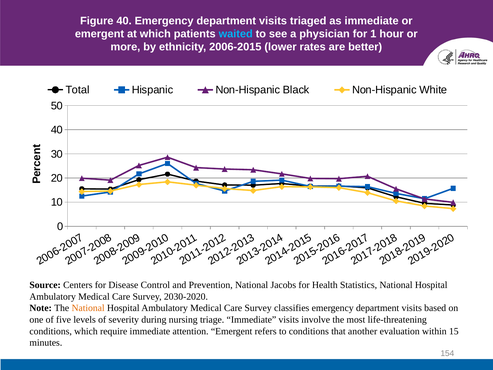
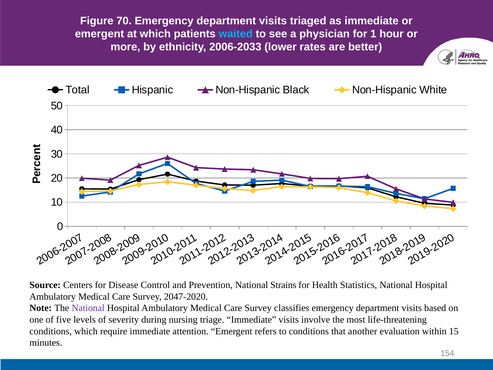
Figure 40: 40 -> 70 (124, 21)
2006-2015: 2006-2015 -> 2006-2033 (235, 47)
Jacobs: Jacobs -> Strains (283, 285)
2030-2020: 2030-2020 -> 2047-2020 (186, 296)
National colour: orange -> purple (88, 308)
